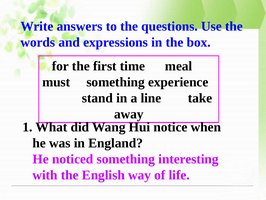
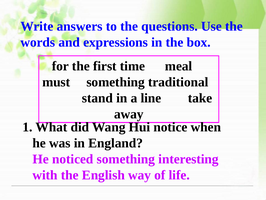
experience: experience -> traditional (178, 82)
